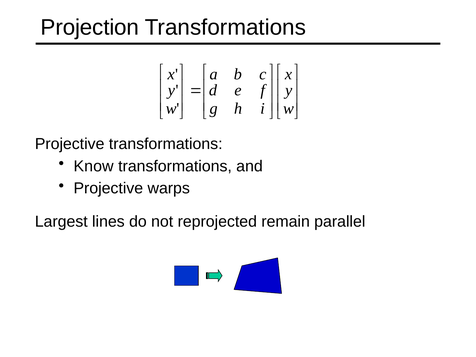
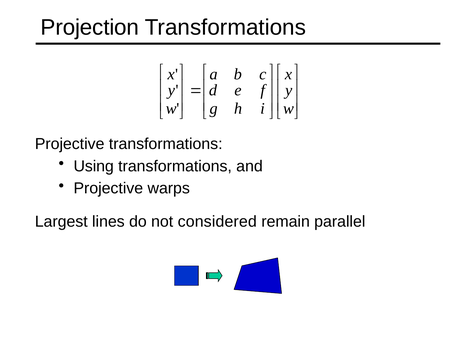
Know: Know -> Using (94, 166)
reprojected: reprojected -> considered (217, 222)
